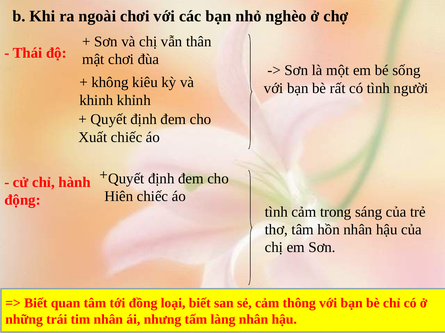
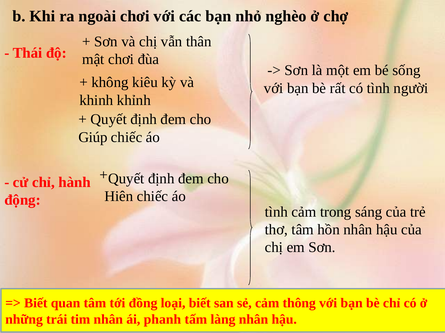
Xuất: Xuất -> Giúp (93, 137)
nhưng: nhưng -> phanh (162, 320)
